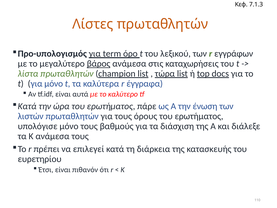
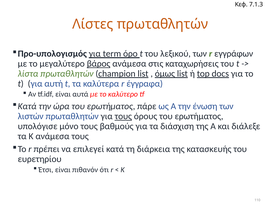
τώρα: τώρα -> όμως (165, 74)
για μόνο: μόνο -> αυτή (54, 84)
τους underline: none -> present (123, 116)
